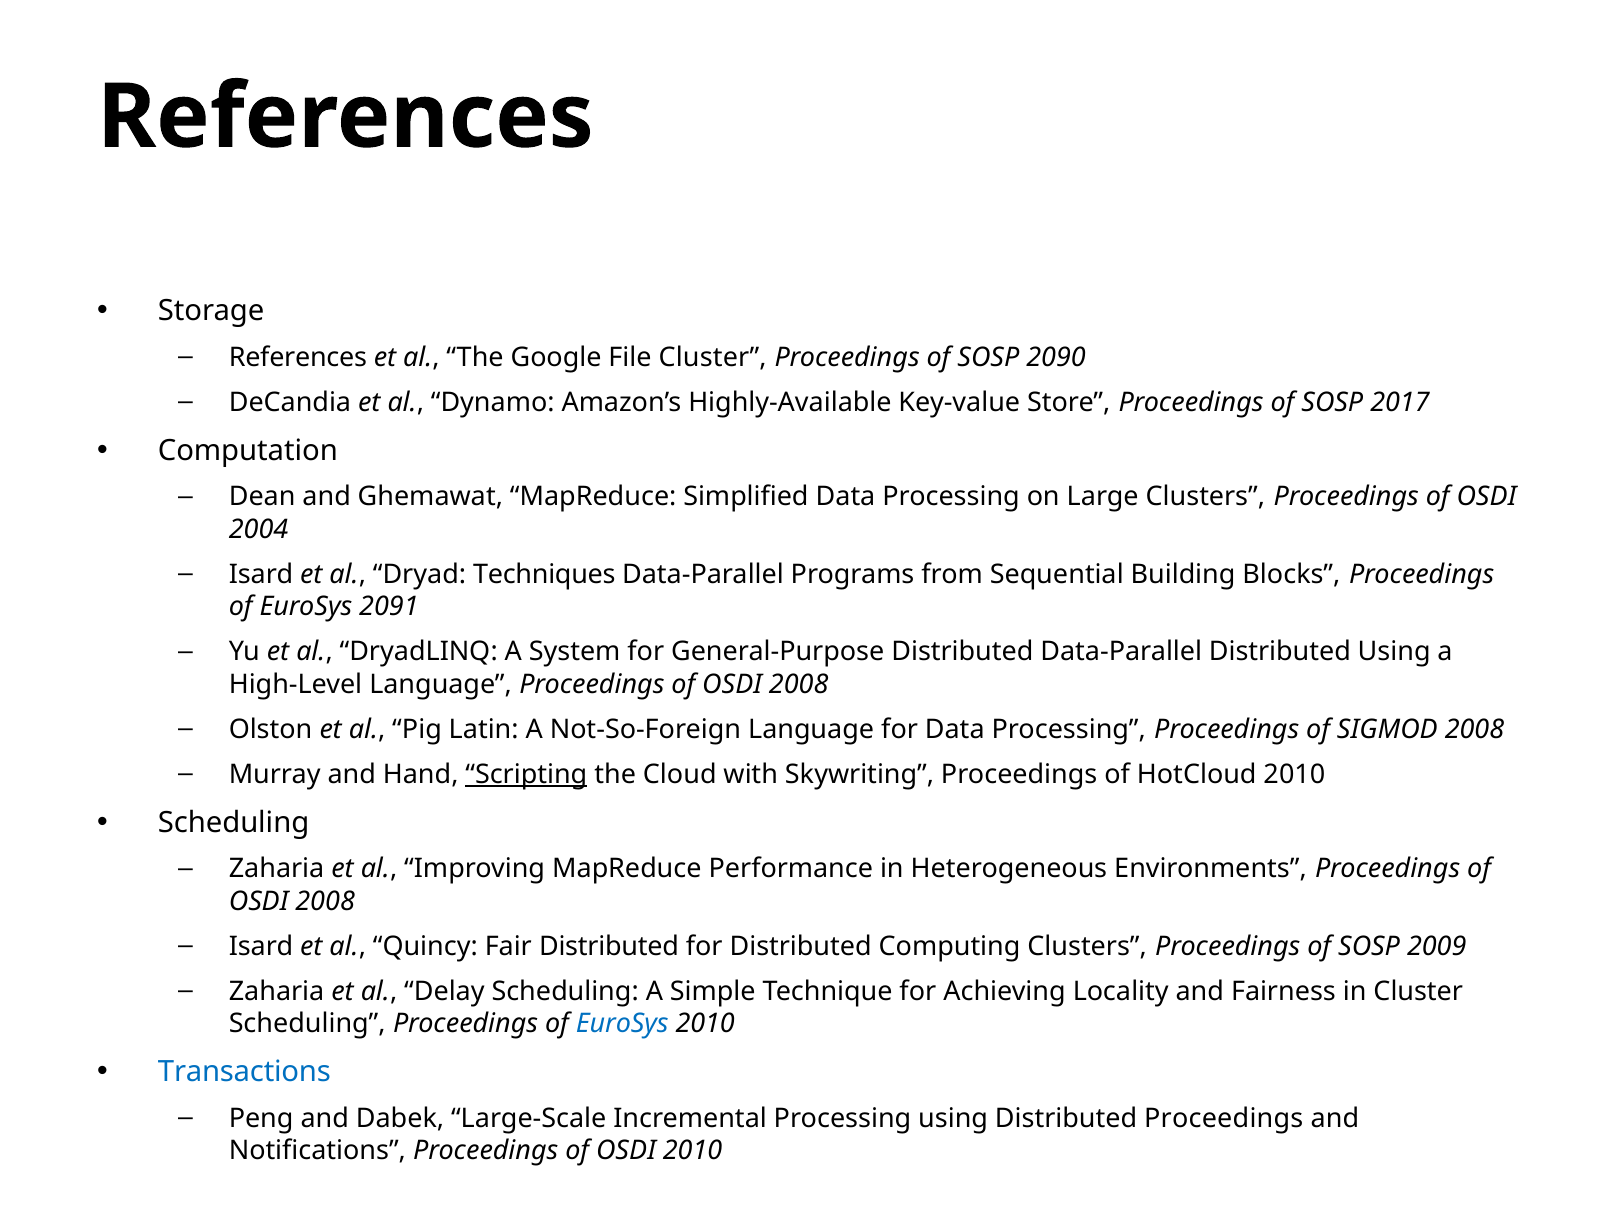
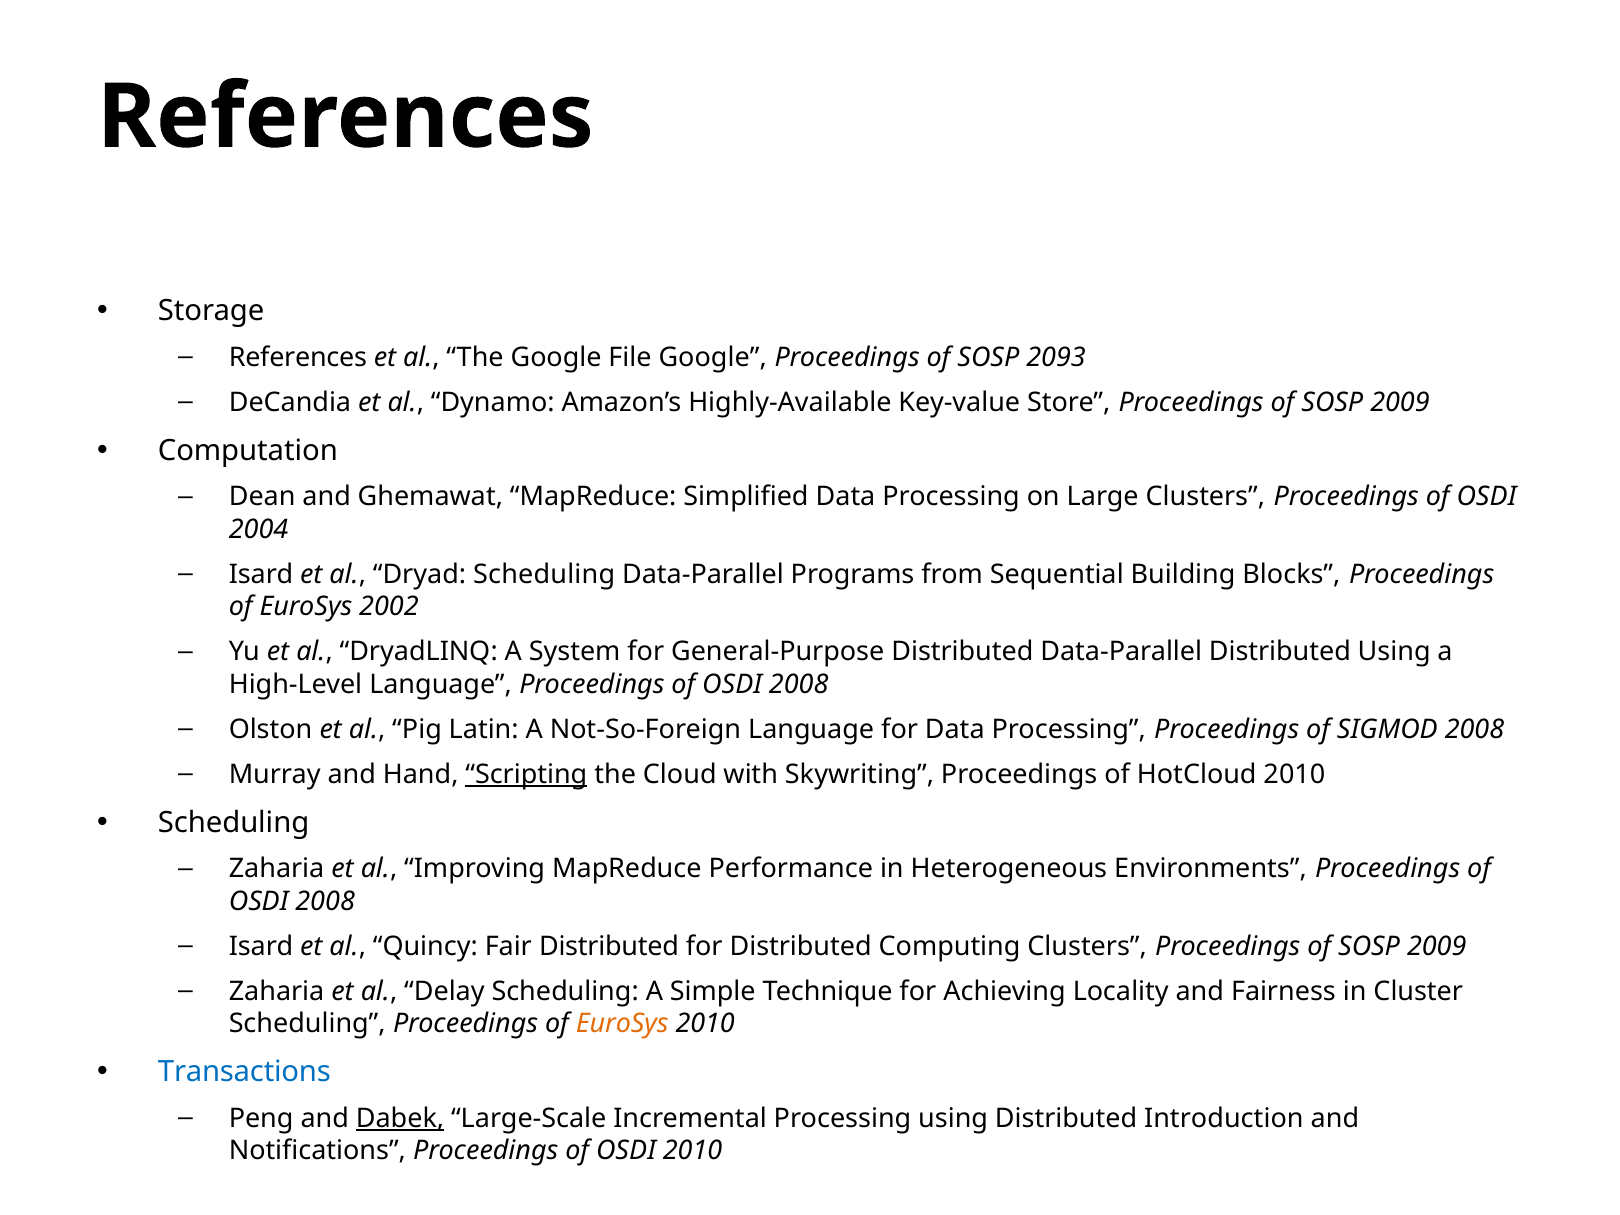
File Cluster: Cluster -> Google (713, 357)
2090: 2090 -> 2093 (1056, 357)
2017: 2017 -> 2009 (1400, 402)
Dryad Techniques: Techniques -> Scheduling (544, 574)
2091: 2091 -> 2002 (389, 607)
EuroSys colour: blue -> orange (622, 1024)
Dabek underline: none -> present (400, 1118)
Distributed Proceedings: Proceedings -> Introduction (1224, 1118)
